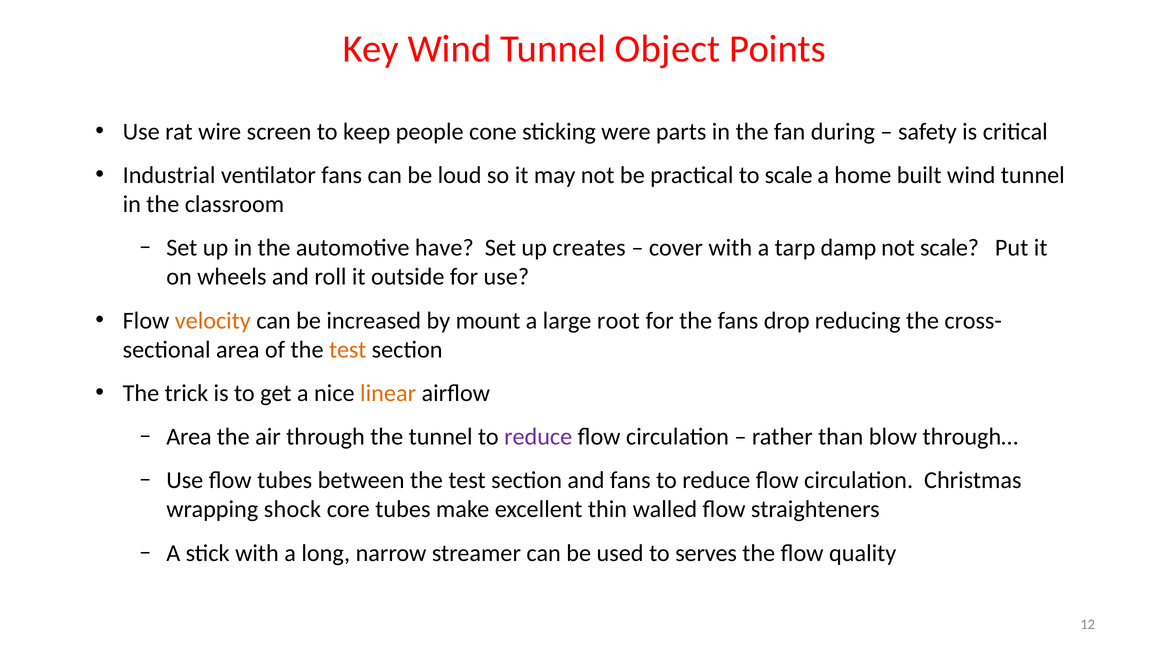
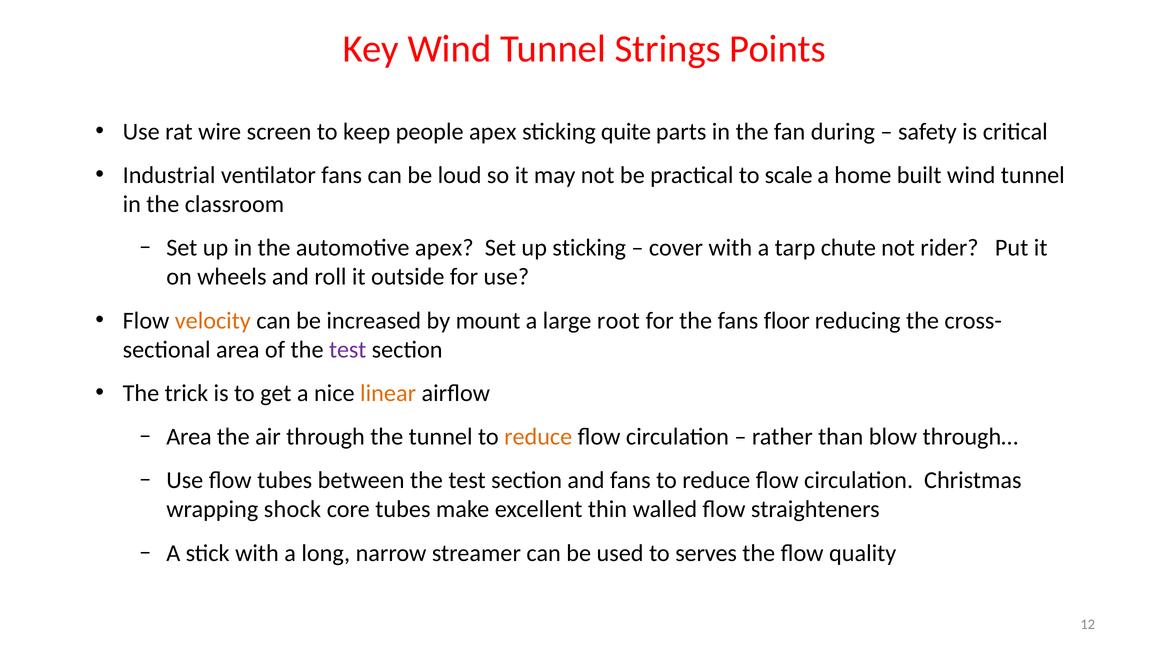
Object: Object -> Strings (668, 49)
people cone: cone -> apex (493, 131)
were: were -> quite (626, 131)
automotive have: have -> apex (444, 248)
up creates: creates -> sticking (589, 248)
damp: damp -> chute (848, 248)
not scale: scale -> rider (949, 248)
drop: drop -> floor (787, 320)
test colour: orange -> purple (348, 349)
reduce colour: purple -> orange (538, 437)
